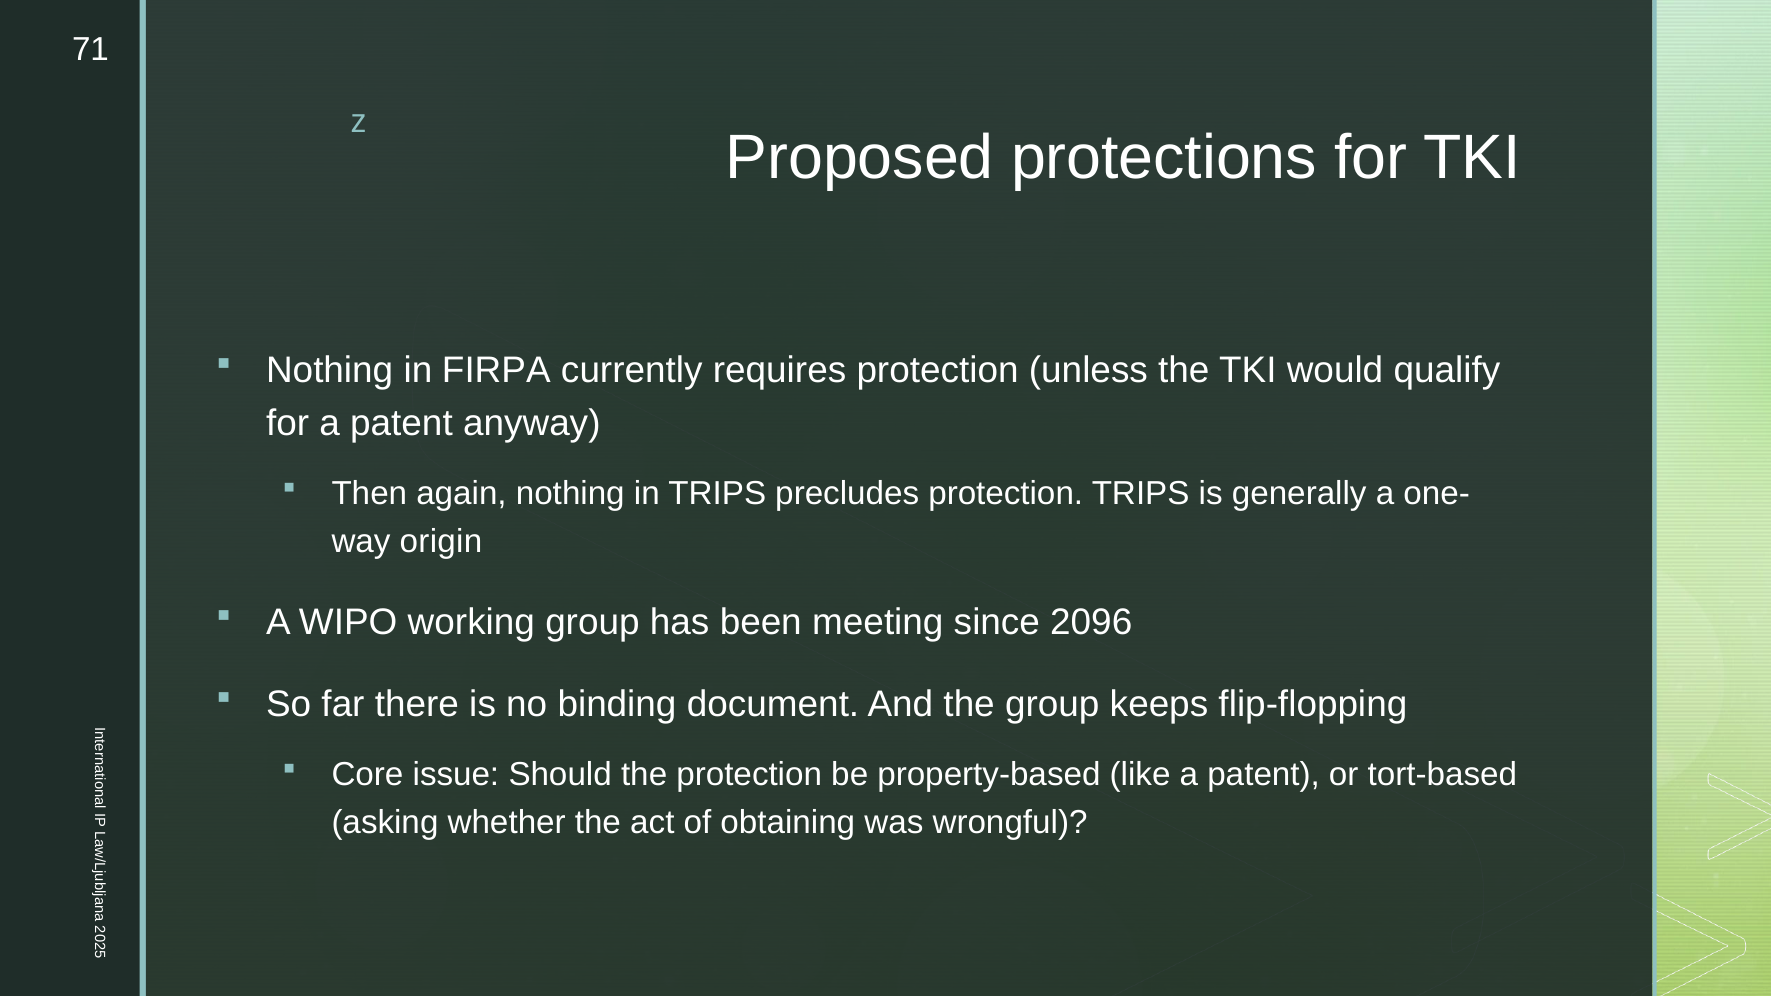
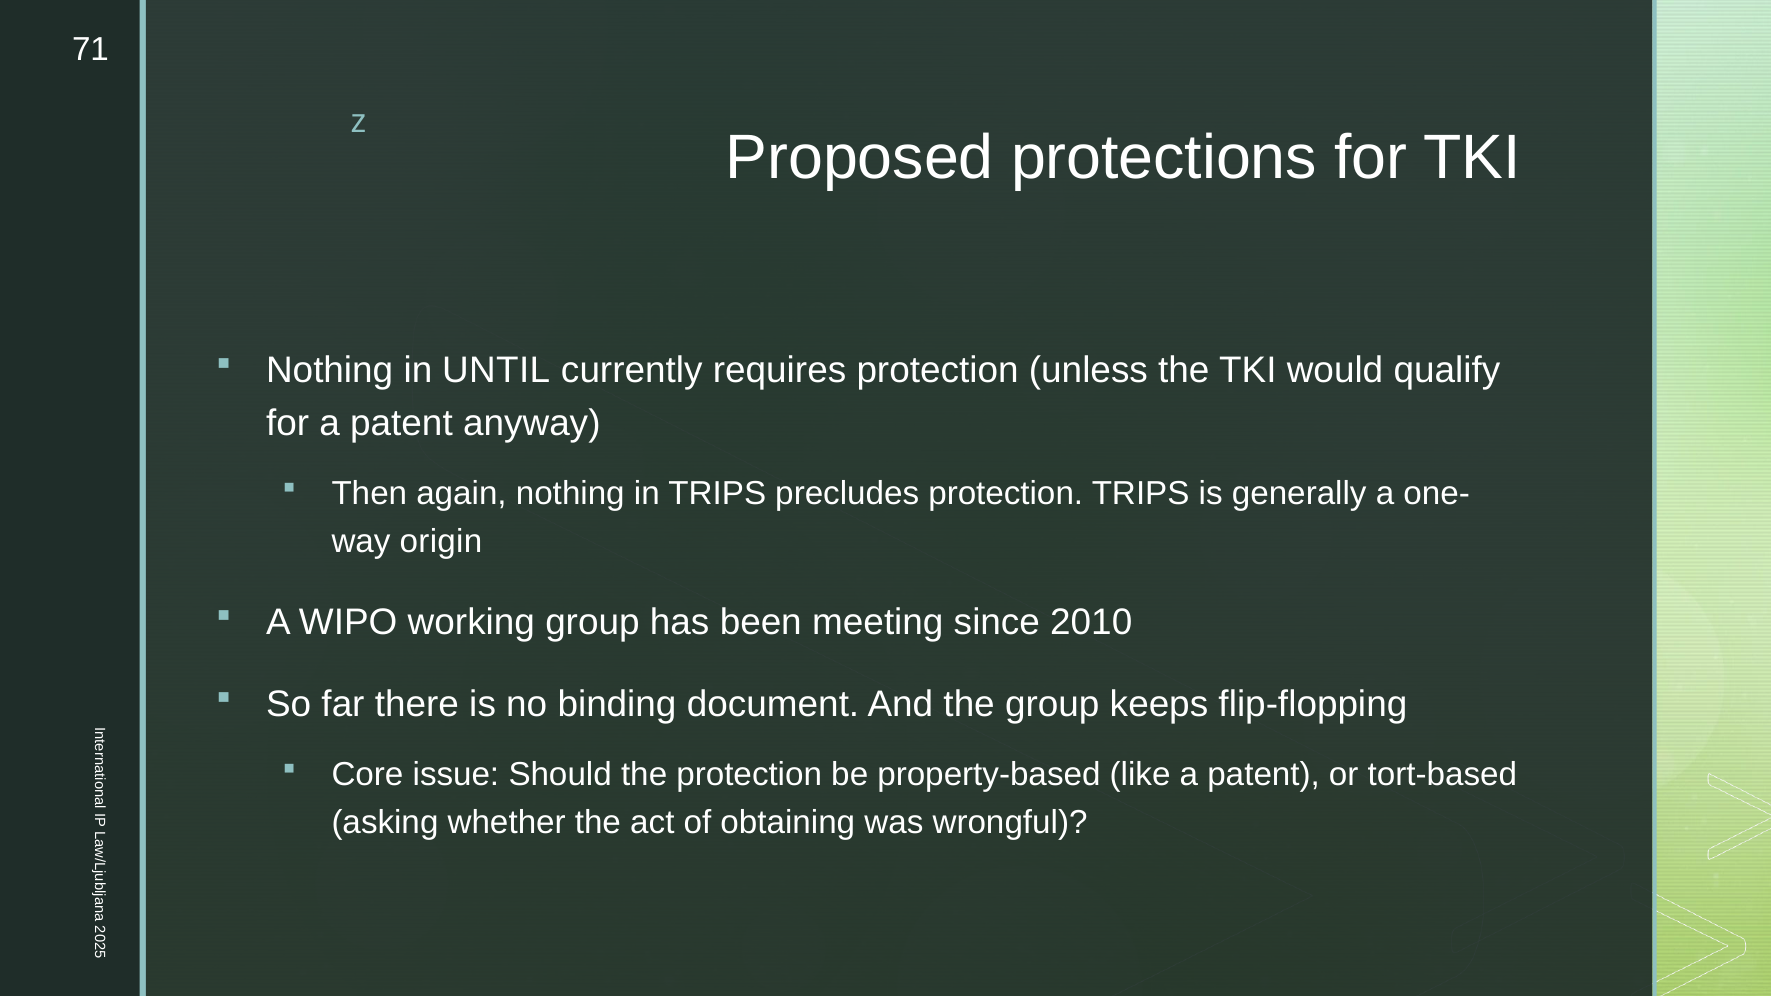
FIRPA: FIRPA -> UNTIL (496, 370)
2096: 2096 -> 2010 (1091, 622)
